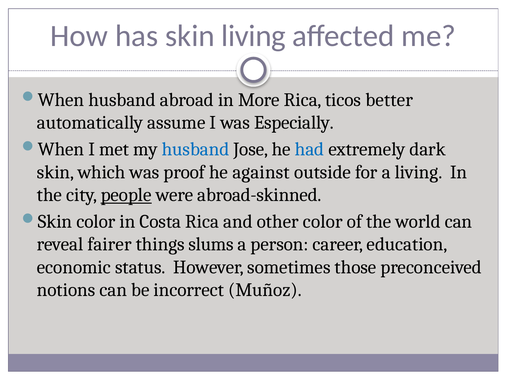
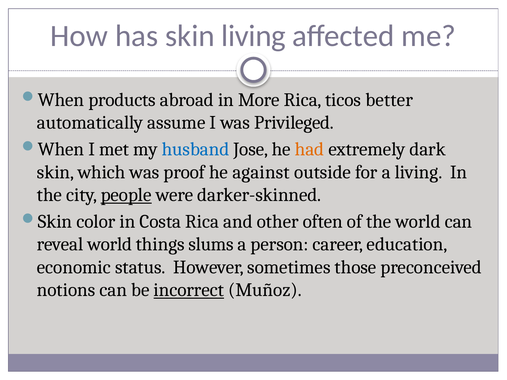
husband: husband -> products (122, 100)
Especially: Especially -> Privileged (294, 123)
had colour: blue -> orange (310, 149)
abroad-skinned: abroad-skinned -> darker-skinned (259, 195)
other color: color -> often (323, 222)
reveal fairer: fairer -> world (110, 245)
incorrect underline: none -> present (189, 290)
